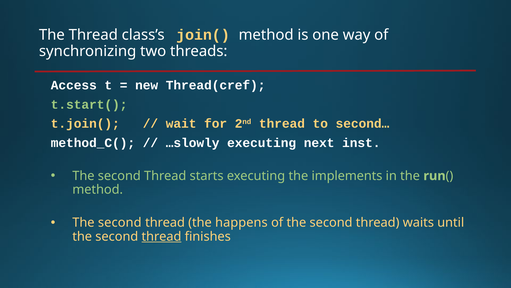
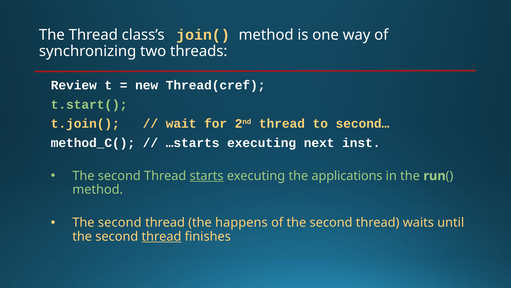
Access: Access -> Review (74, 85)
…slowly: …slowly -> …starts (193, 143)
starts underline: none -> present (207, 176)
implements: implements -> applications (347, 176)
